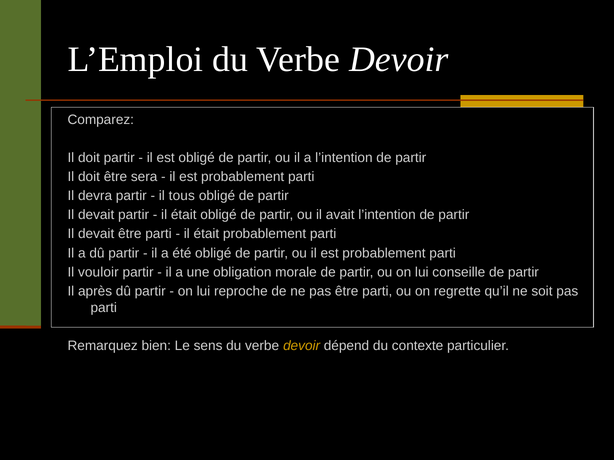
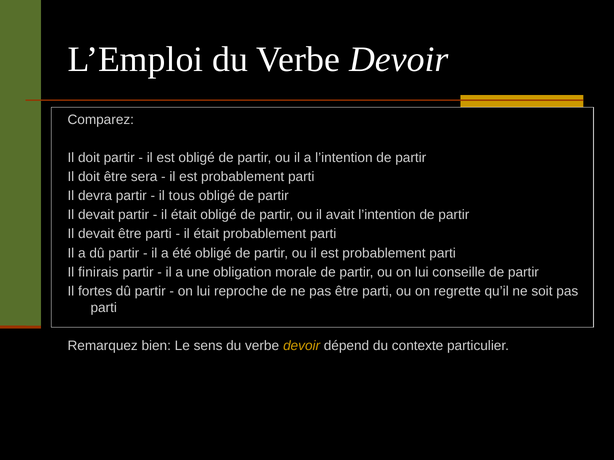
vouloir: vouloir -> finirais (98, 272)
après: après -> fortes (95, 292)
